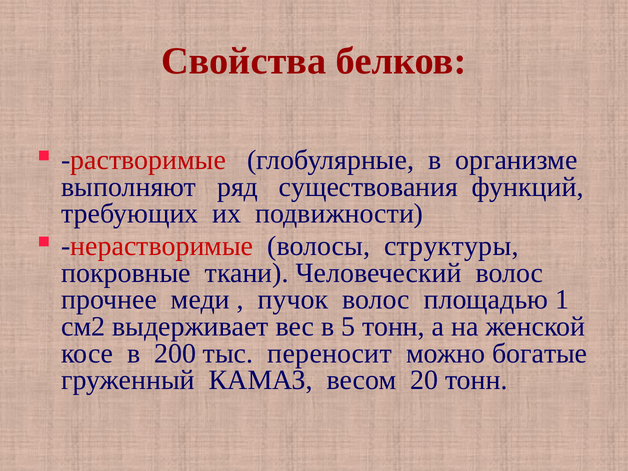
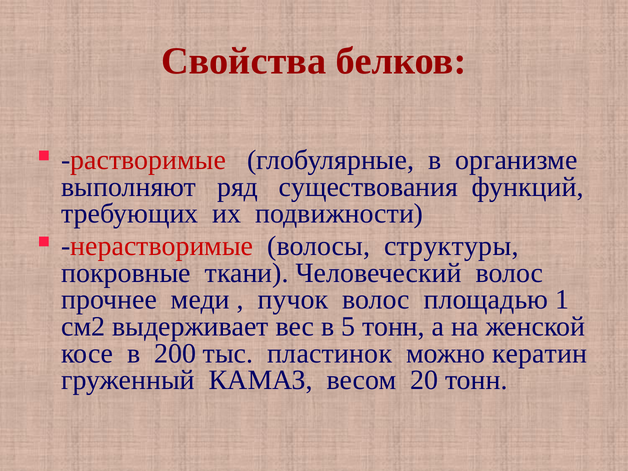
переносит: переносит -> пластинок (330, 353)
богатые: богатые -> кератин (540, 353)
